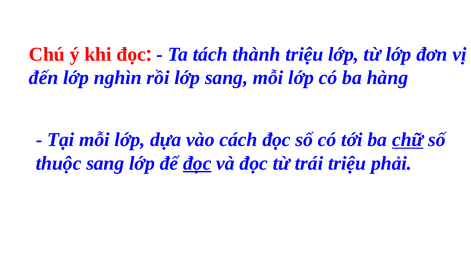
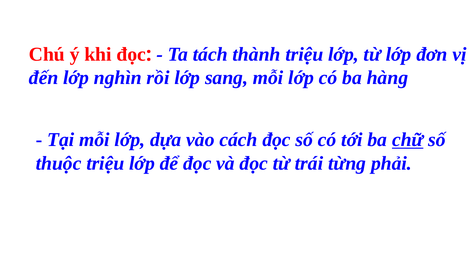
thuộc sang: sang -> triệu (105, 163)
đọc underline: present -> none (197, 163)
trái triệu: triệu -> từng (347, 163)
